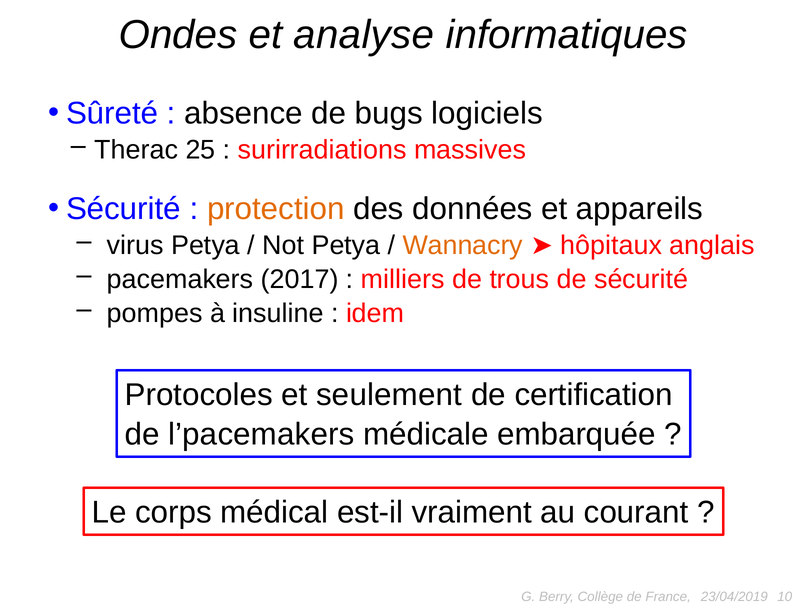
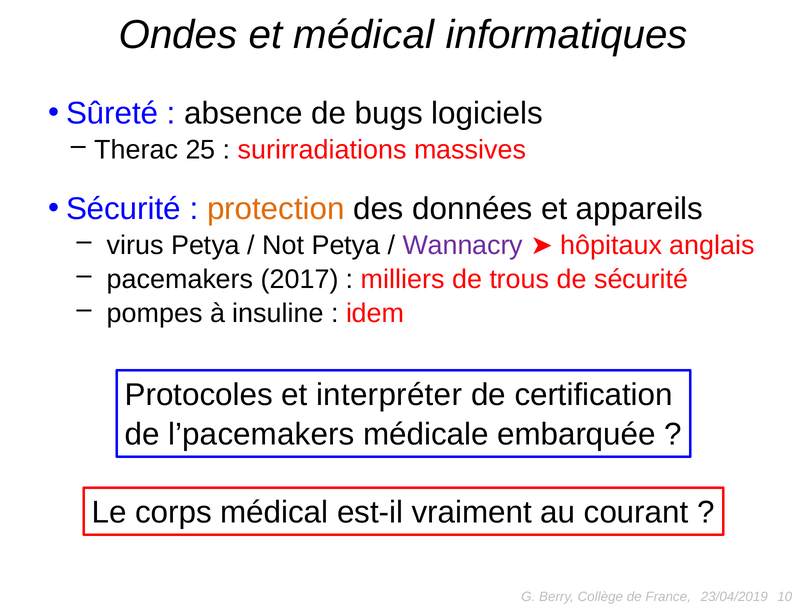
et analyse: analyse -> médical (364, 35)
Wannacry colour: orange -> purple (463, 245)
seulement: seulement -> interpréter (389, 394)
